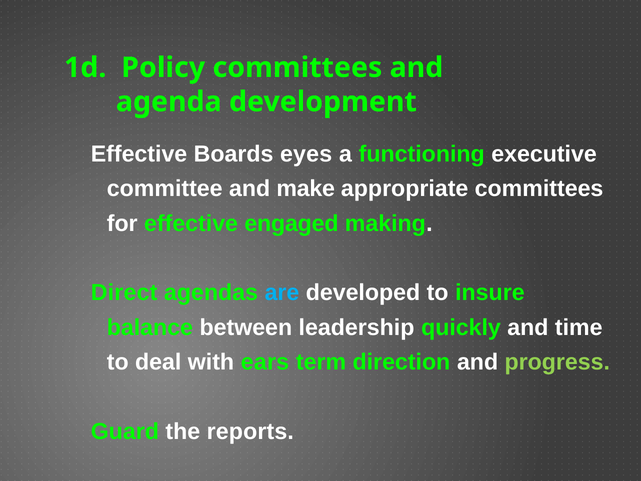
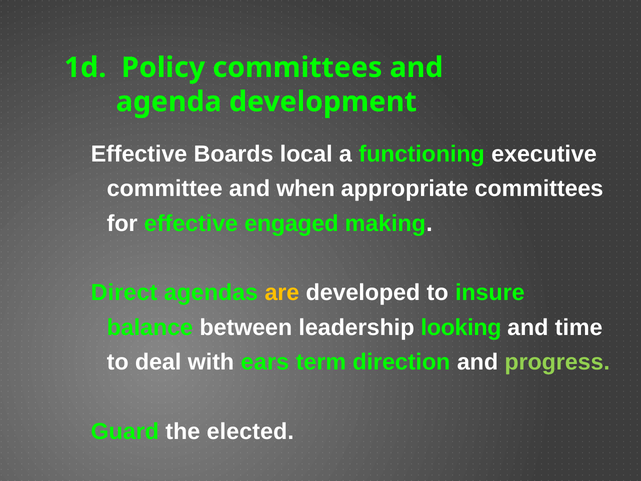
eyes: eyes -> local (306, 154)
make: make -> when (306, 189)
are colour: light blue -> yellow (282, 293)
quickly: quickly -> looking (461, 327)
reports: reports -> elected (250, 431)
